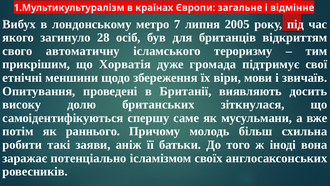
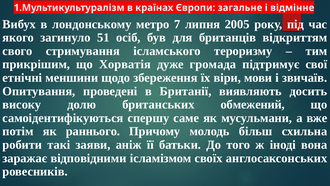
28: 28 -> 51 (103, 38)
автоматичну: автоматичну -> стримування (83, 51)
зіткнулася: зіткнулася -> обмежений (253, 104)
потенціально: потенціально -> відповідними (89, 158)
